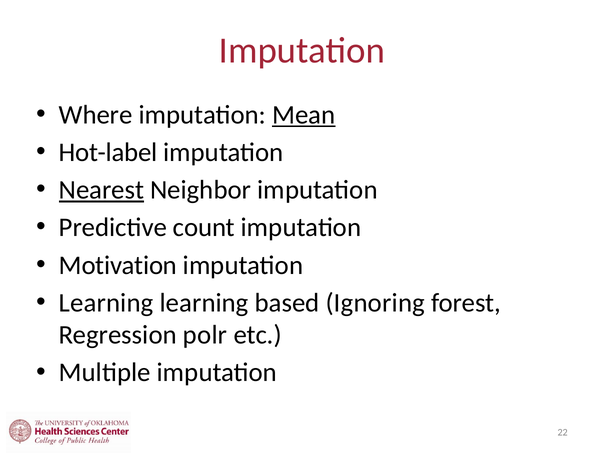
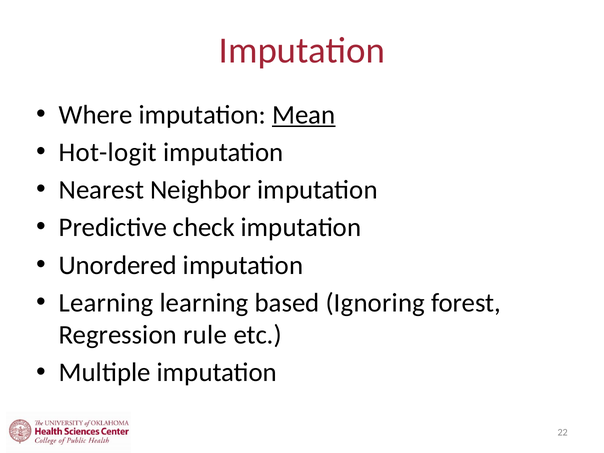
Hot-label: Hot-label -> Hot-logit (108, 152)
Nearest underline: present -> none (101, 190)
count: count -> check (204, 228)
Motivation: Motivation -> Unordered (118, 265)
polr: polr -> rule (205, 335)
